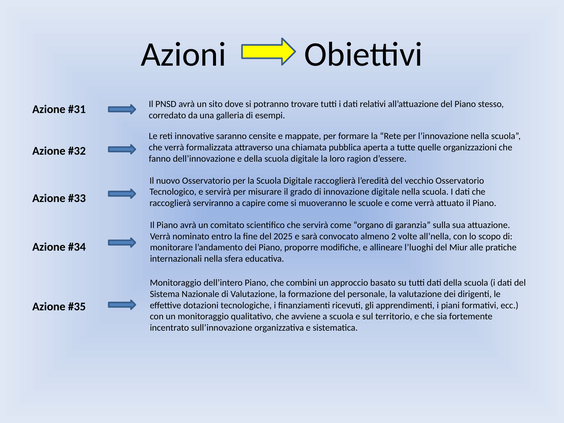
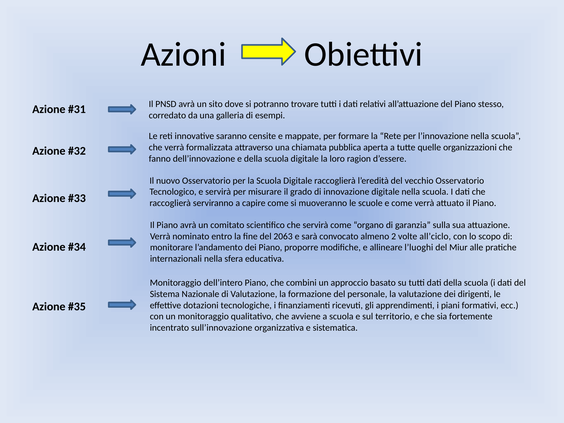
2025: 2025 -> 2063 (283, 236)
all’nella: all’nella -> all’ciclo (435, 236)
